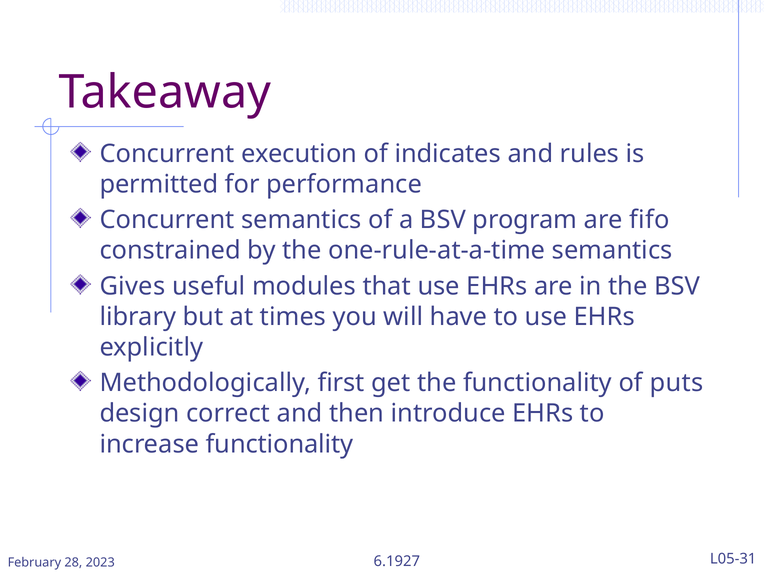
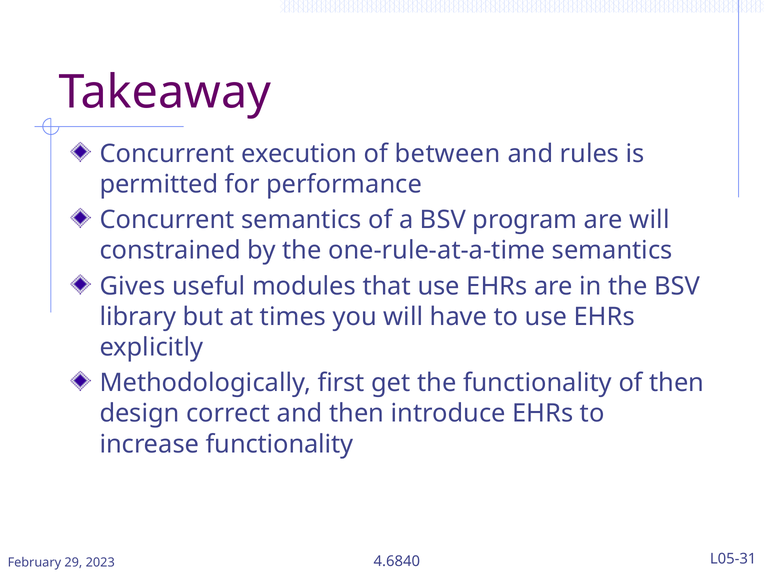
indicates: indicates -> between (448, 154)
are fifo: fifo -> will (650, 220)
of puts: puts -> then (677, 383)
28: 28 -> 29 (73, 562)
6.1927: 6.1927 -> 4.6840 (397, 561)
